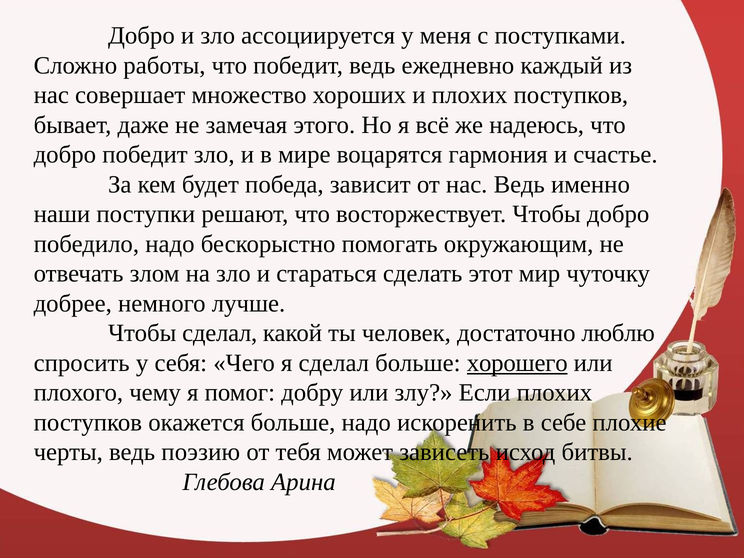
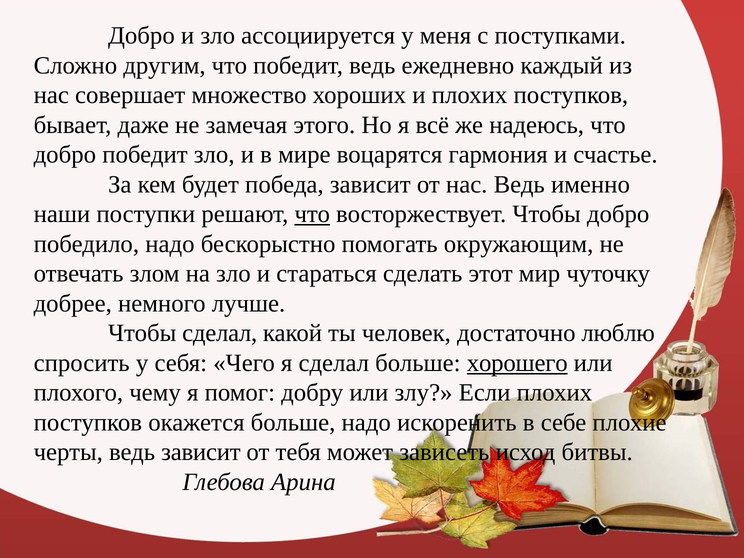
работы: работы -> другим (164, 65)
что underline: none -> present (312, 214)
ведь поэзию: поэзию -> зависит (201, 452)
